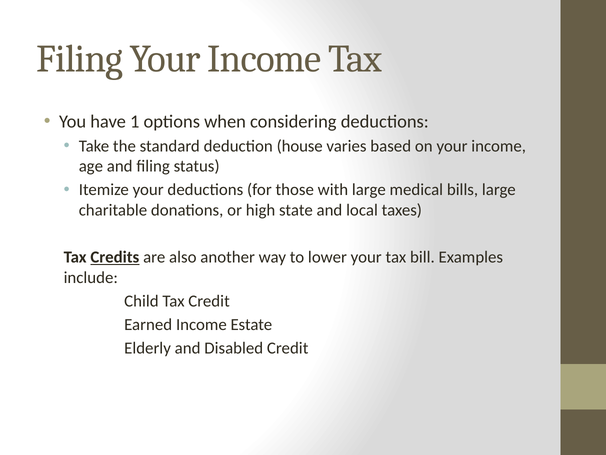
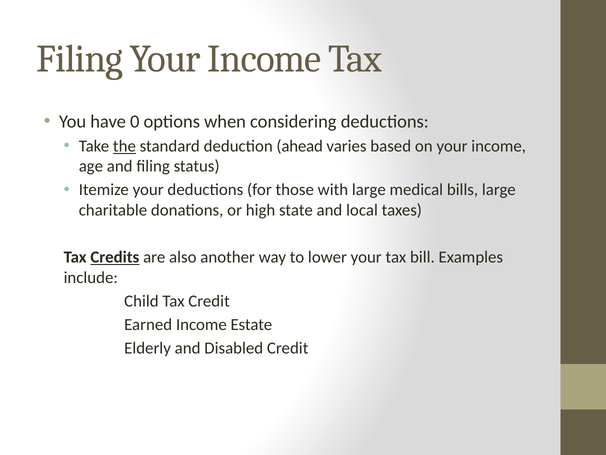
1: 1 -> 0 (135, 121)
the underline: none -> present (124, 146)
house: house -> ahead (300, 146)
